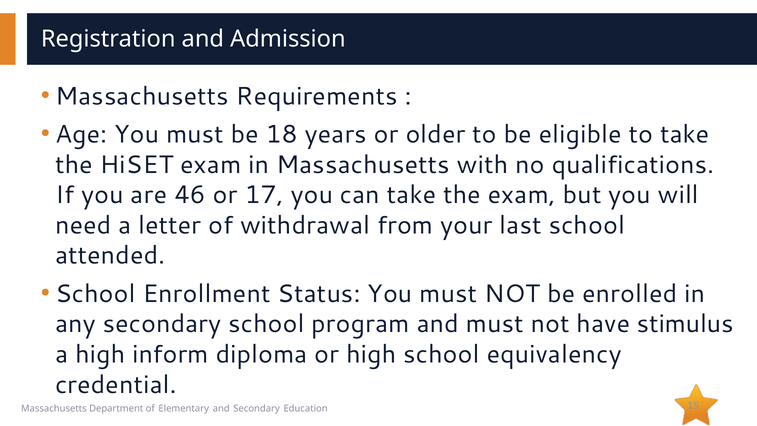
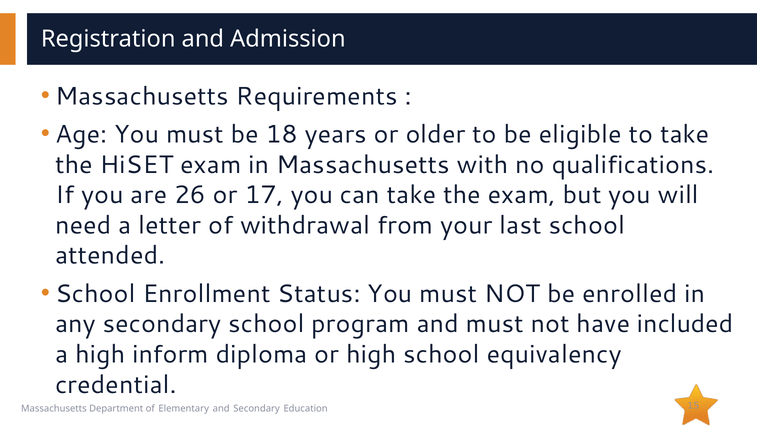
46: 46 -> 26 (190, 195)
stimulus: stimulus -> included (685, 324)
